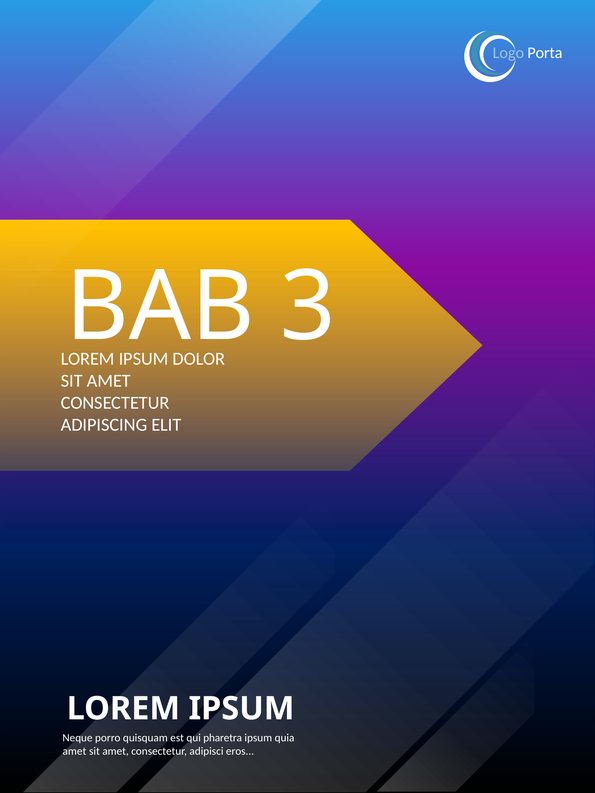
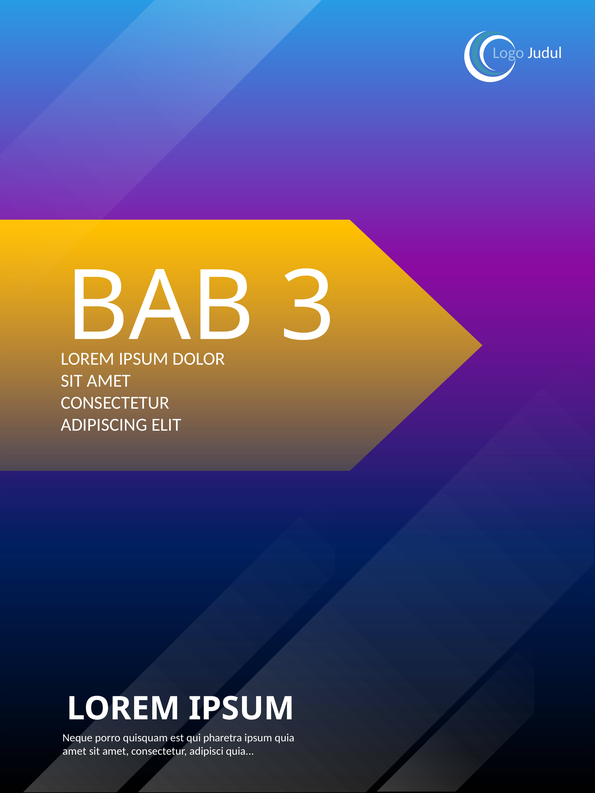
Porta: Porta -> Judul (545, 53)
adipisci eros: eros -> quia (240, 752)
